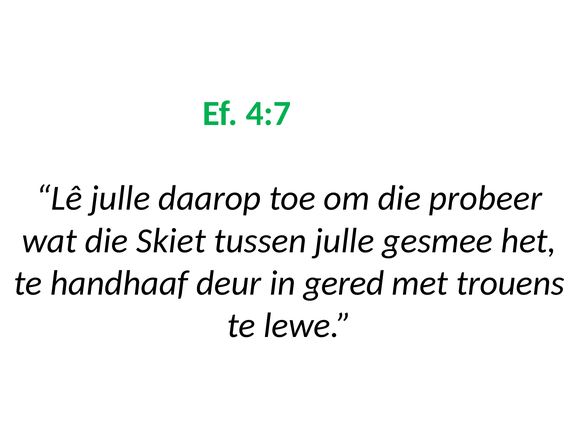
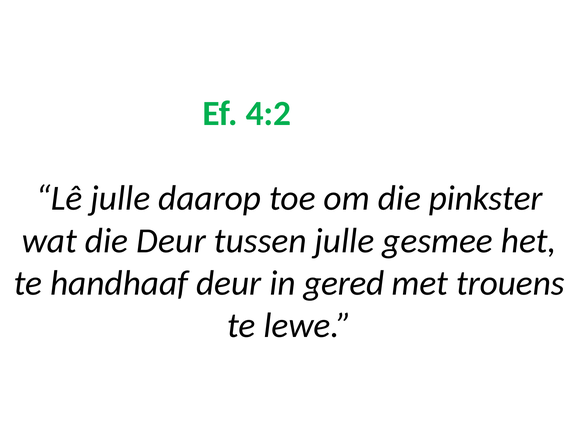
4:7: 4:7 -> 4:2 (268, 113)
probeer: probeer -> pinkster (486, 198)
die Skiet: Skiet -> Deur (171, 241)
